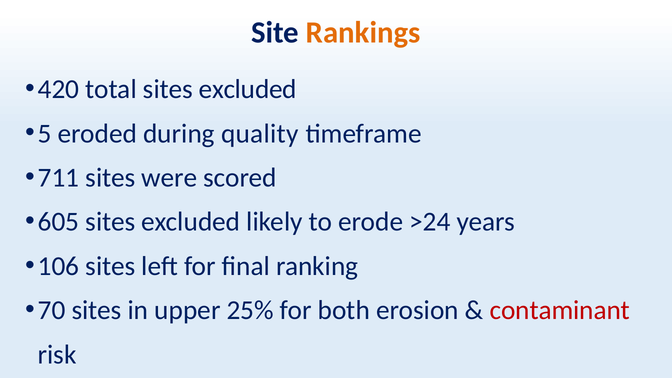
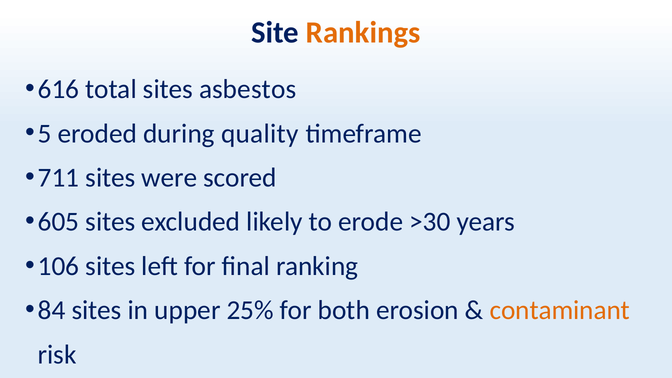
420: 420 -> 616 (59, 89)
total sites excluded: excluded -> asbestos (248, 89)
>24: >24 -> >30 (430, 222)
70: 70 -> 84 (52, 310)
contaminant colour: red -> orange (560, 310)
